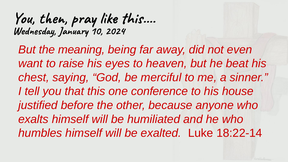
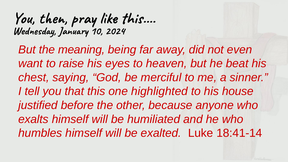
conference: conference -> highlighted (159, 91)
18:22-14: 18:22-14 -> 18:41-14 (239, 133)
